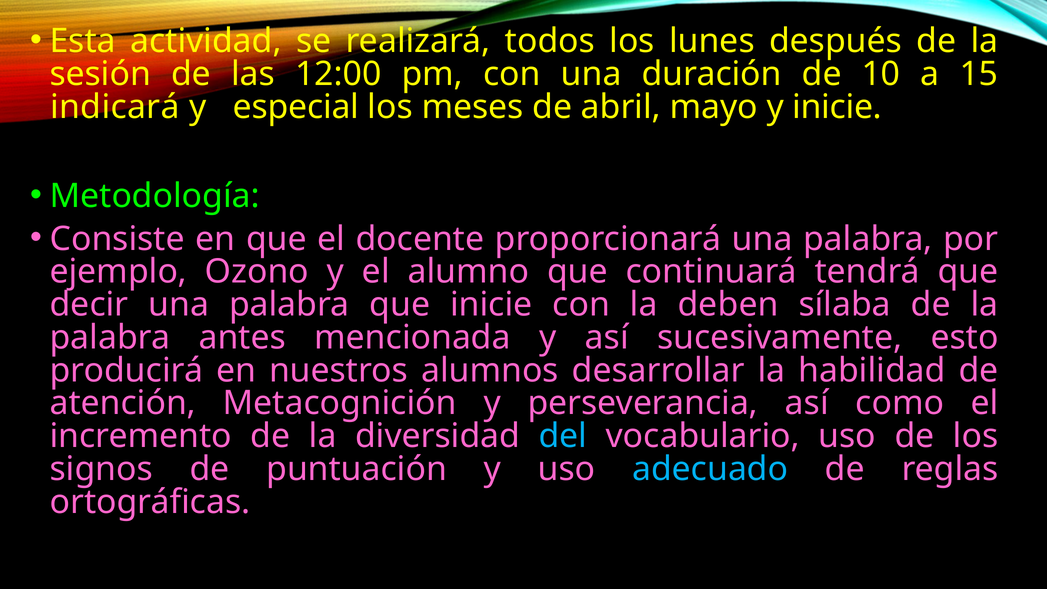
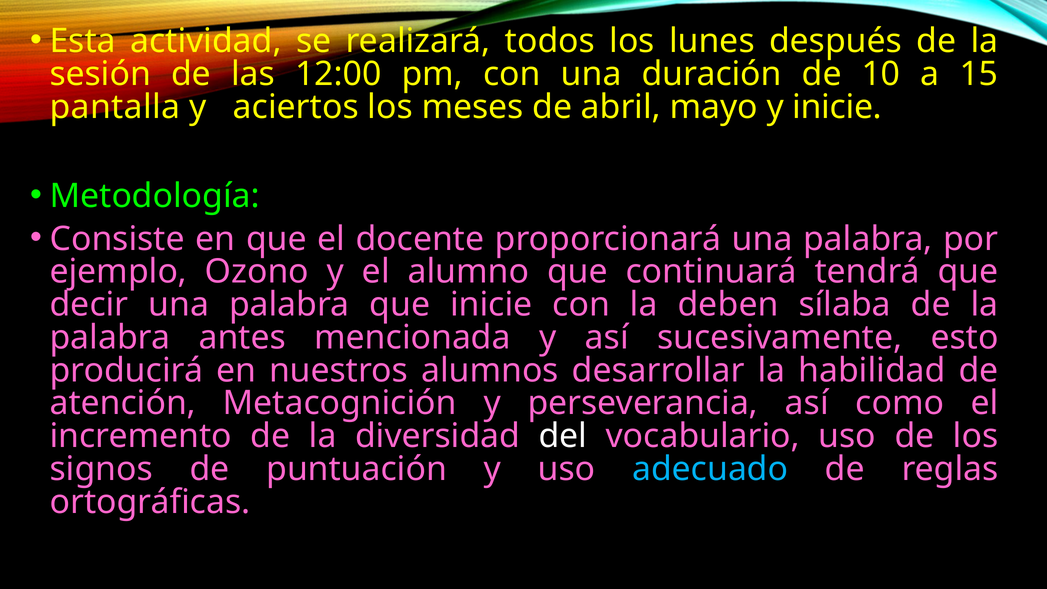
indicará: indicará -> pantalla (115, 107)
especial: especial -> aciertos (296, 107)
del colour: light blue -> white (563, 436)
